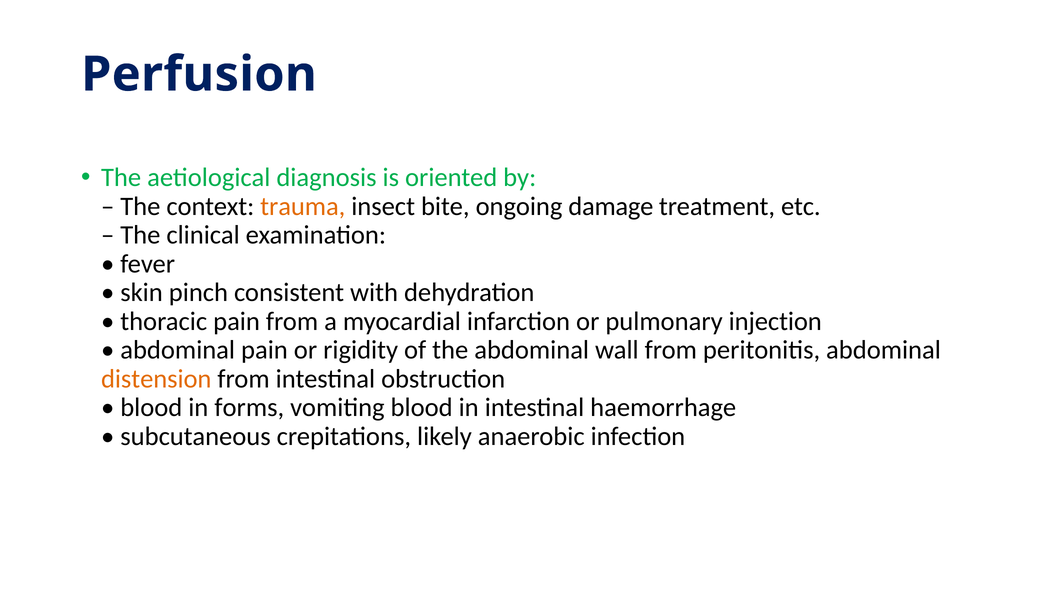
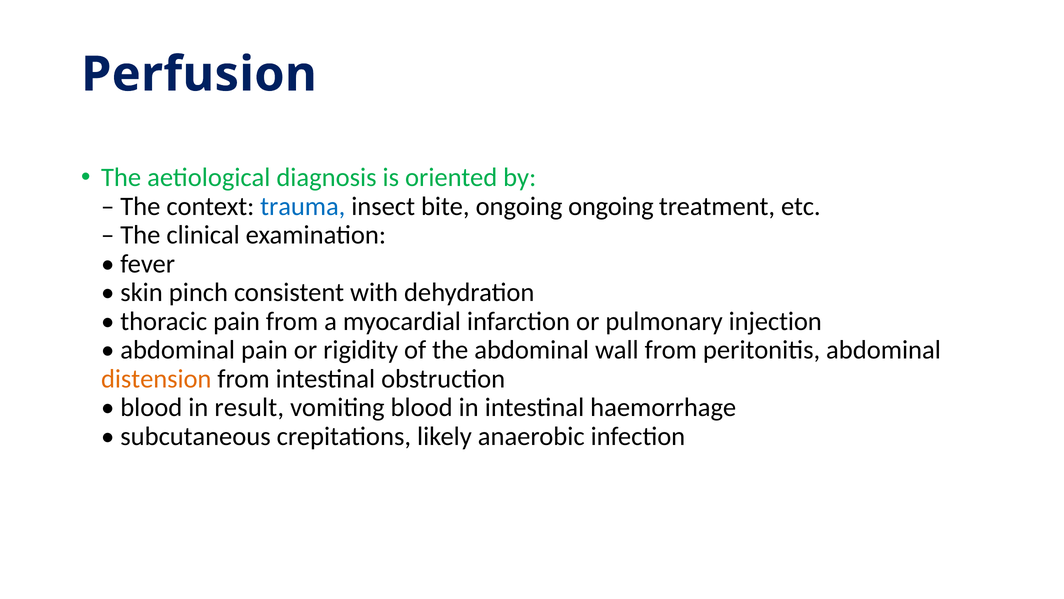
trauma colour: orange -> blue (303, 206)
ongoing damage: damage -> ongoing (611, 206)
forms: forms -> result (249, 407)
